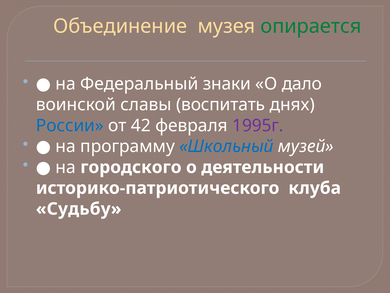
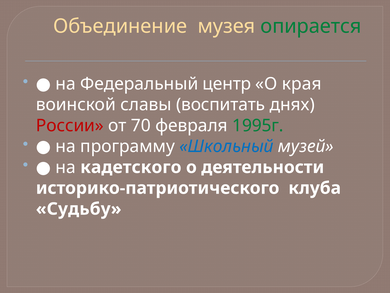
знаки: знаки -> центр (227, 84)
дало: дало -> края (302, 84)
России colour: blue -> red (70, 125)
42: 42 -> 70 (141, 125)
1995г colour: purple -> green (258, 125)
городского: городского -> кадетского (131, 167)
